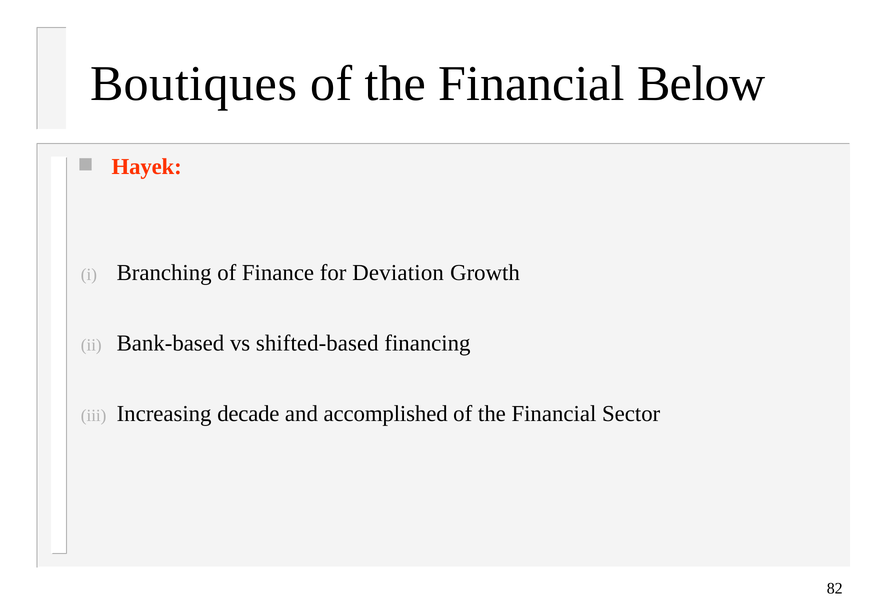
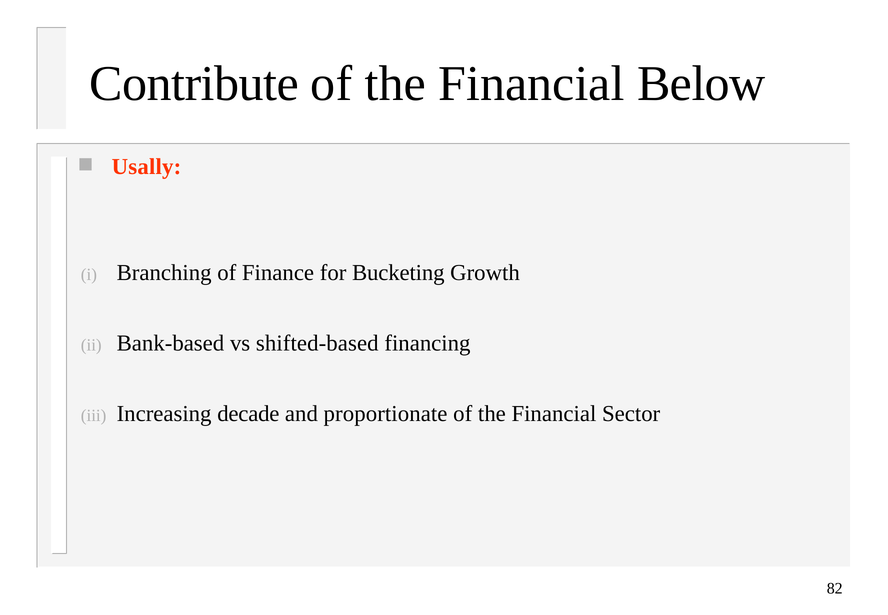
Boutiques: Boutiques -> Contribute (194, 84)
Hayek: Hayek -> Usally (146, 167)
Deviation: Deviation -> Bucketing (398, 272)
accomplished: accomplished -> proportionate (386, 414)
